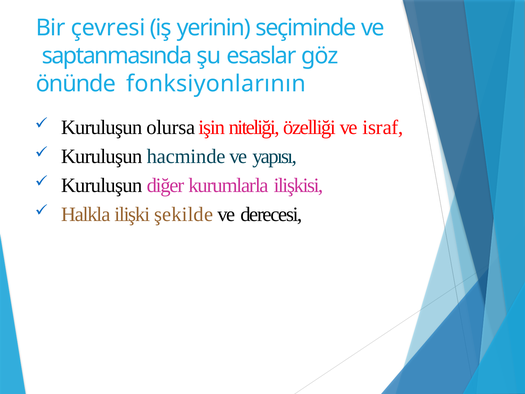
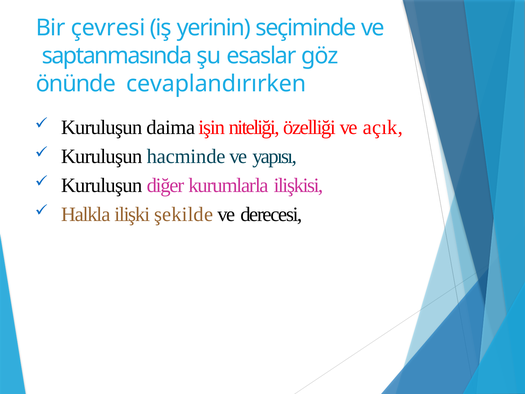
fonksiyonlarının: fonksiyonlarının -> cevaplandırırken (216, 84)
olursa: olursa -> daima (171, 127)
israf: israf -> açık (383, 127)
